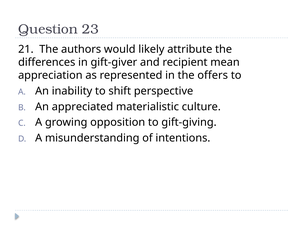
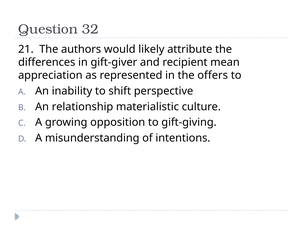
23: 23 -> 32 (90, 29)
appreciated: appreciated -> relationship (82, 107)
